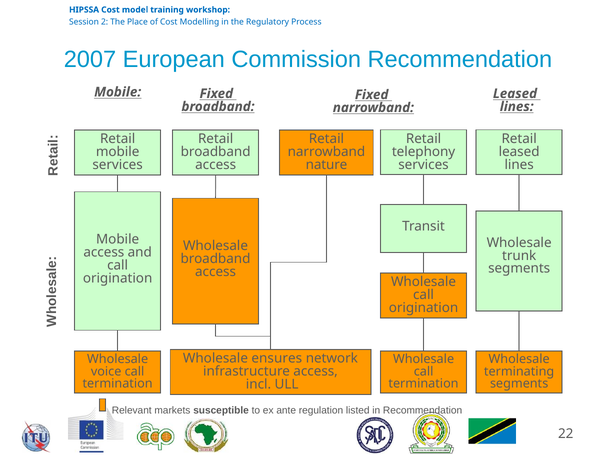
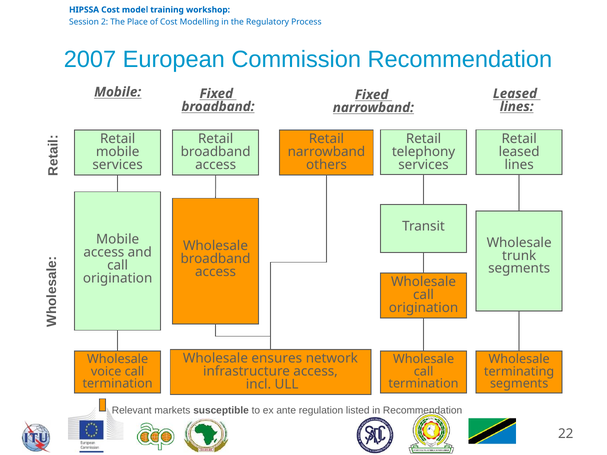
nature: nature -> others (326, 165)
